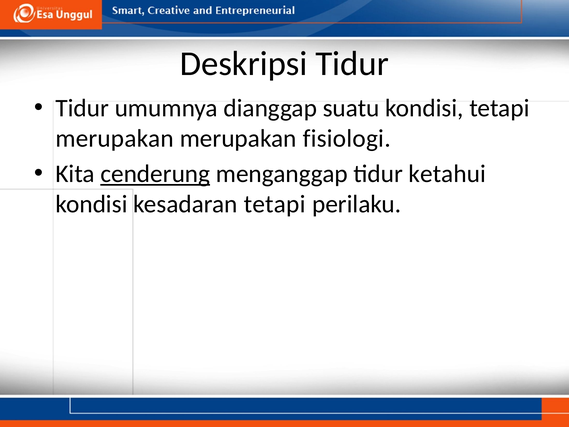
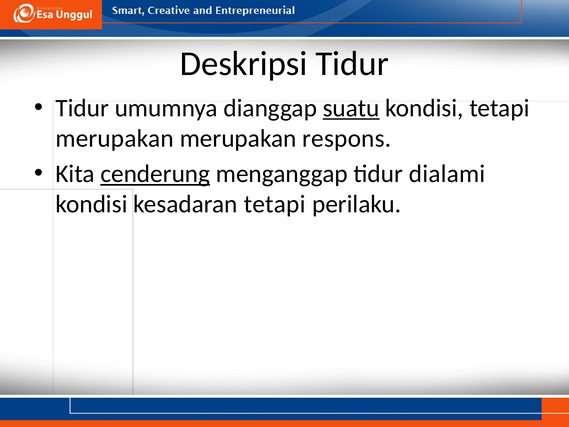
suatu underline: none -> present (351, 108)
fisiologi: fisiologi -> respons (347, 138)
ketahui: ketahui -> dialami (447, 174)
